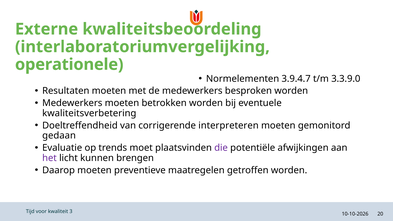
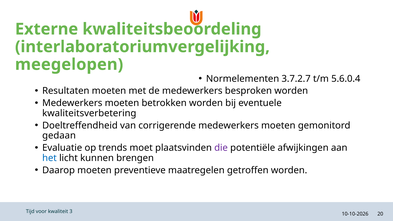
operationele: operationele -> meegelopen (69, 64)
3.9.4.7: 3.9.4.7 -> 3.7.2.7 (296, 79)
3.3.9.0: 3.3.9.0 -> 5.6.0.4 (346, 79)
corrigerende interpreteren: interpreteren -> medewerkers (229, 125)
het colour: purple -> blue (49, 158)
